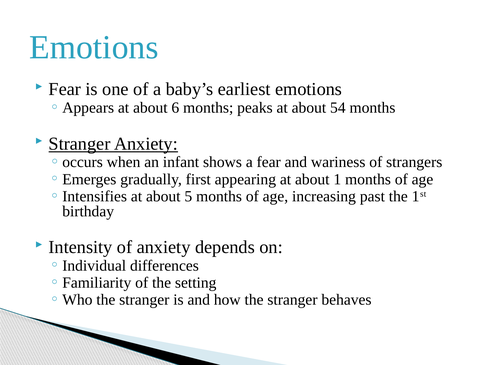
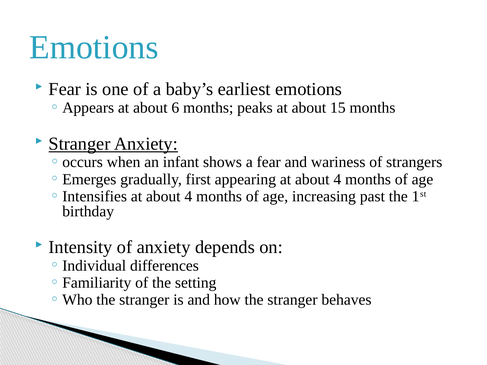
54: 54 -> 15 (338, 108)
appearing at about 1: 1 -> 4 (337, 179)
5: 5 -> 4 (188, 196)
